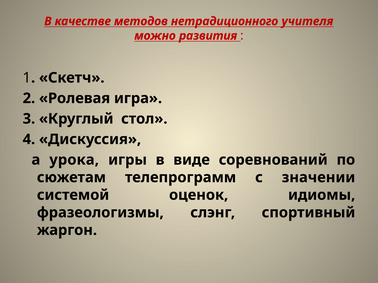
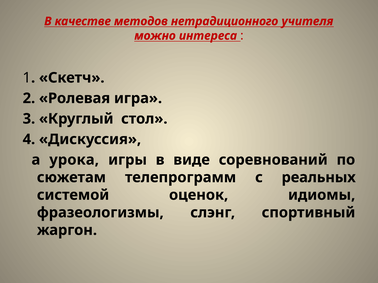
развития: развития -> интереса (208, 36)
значении: значении -> реальных (319, 178)
